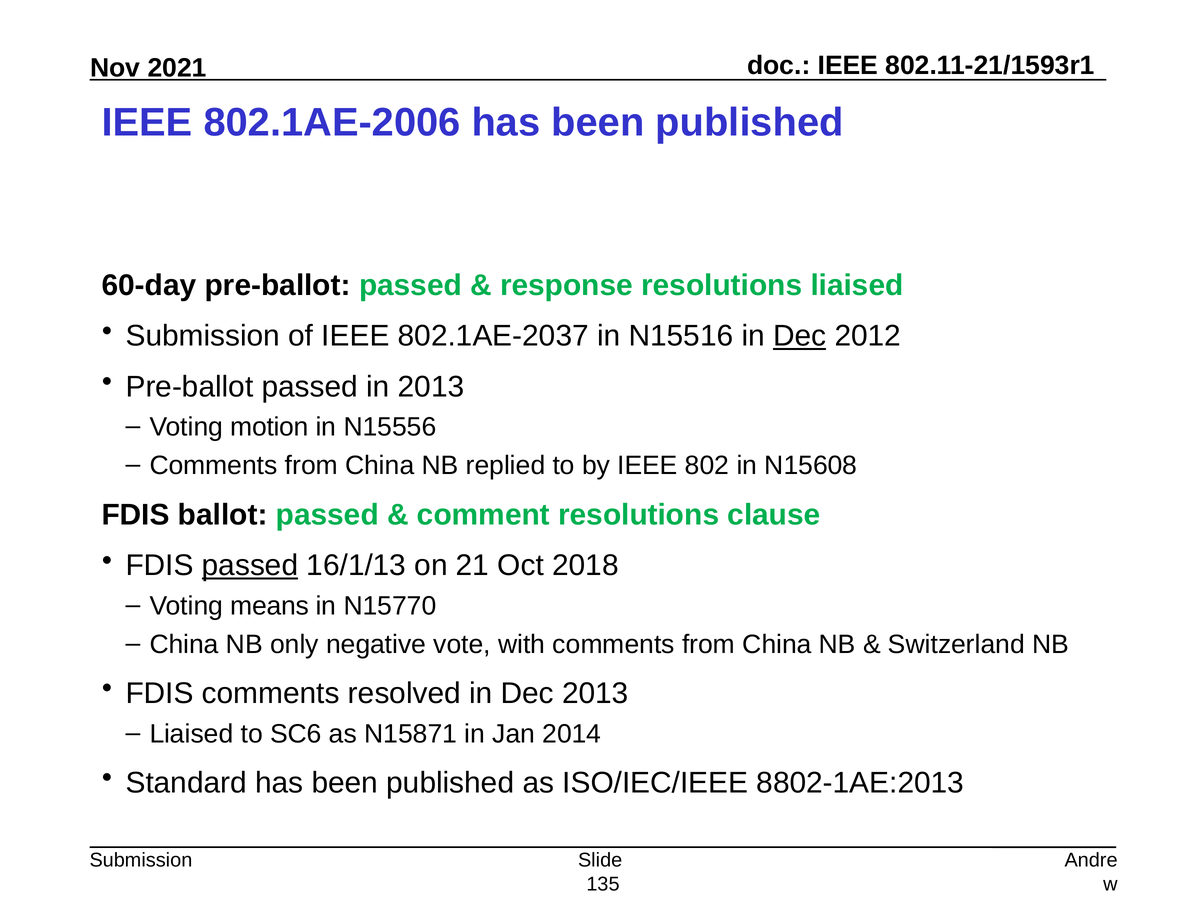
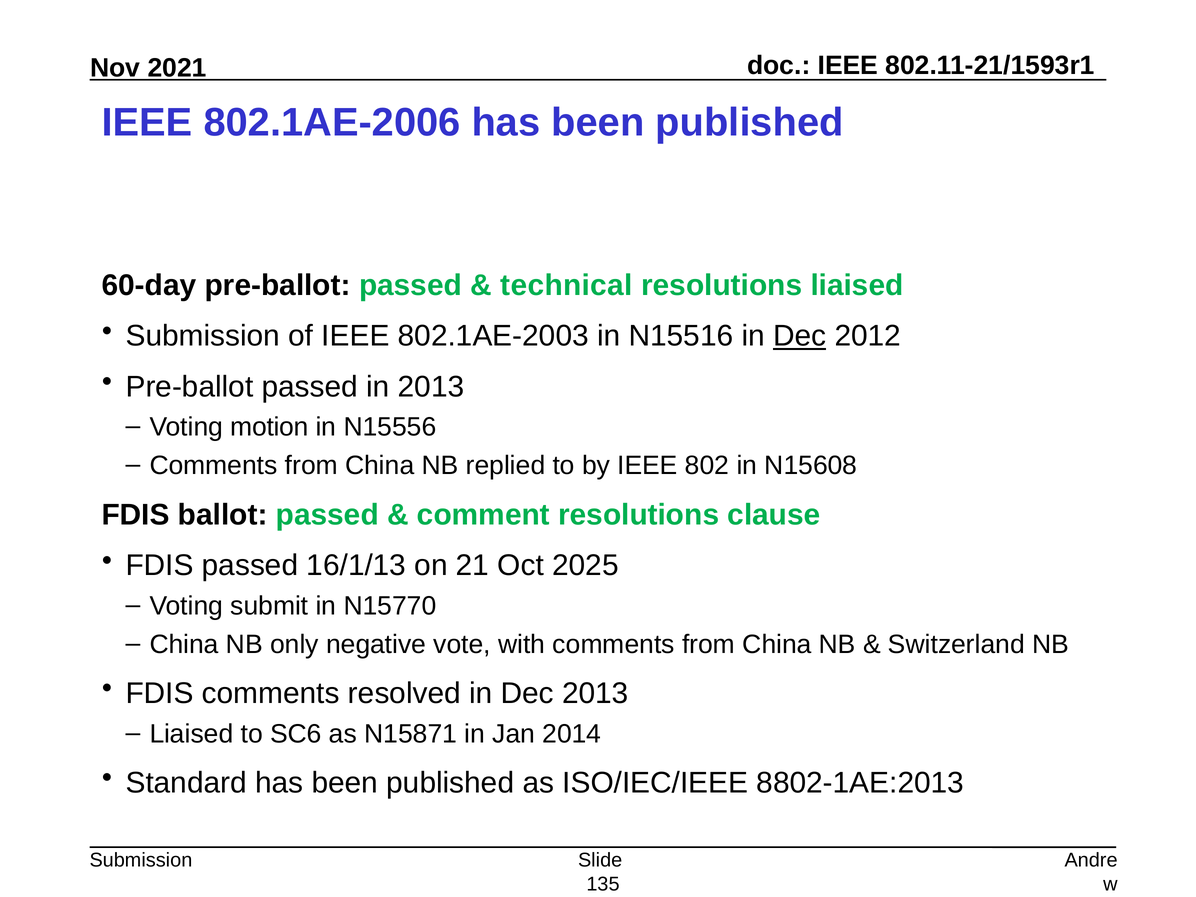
response: response -> technical (566, 285)
802.1AE-2037: 802.1AE-2037 -> 802.1AE-2003 (493, 336)
passed underline: present -> none (250, 566)
2018: 2018 -> 2025 (585, 566)
means: means -> submit (269, 606)
